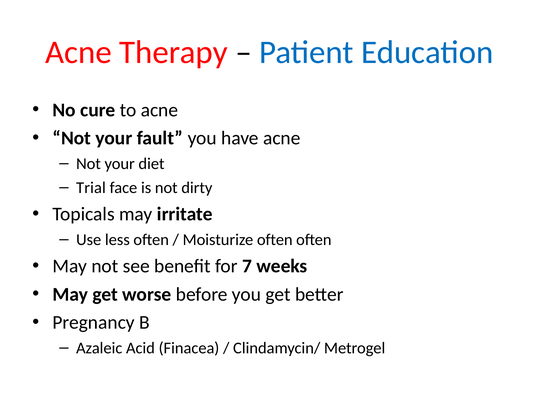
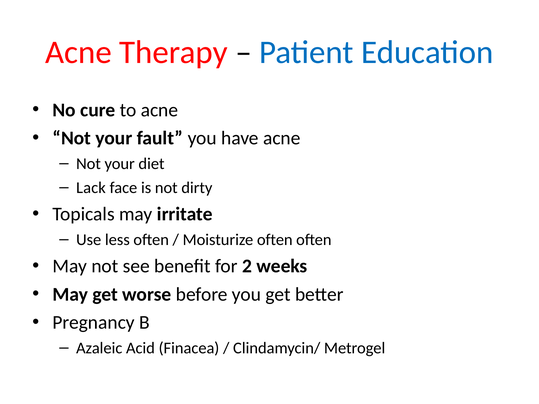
Trial: Trial -> Lack (91, 188)
7: 7 -> 2 (247, 266)
